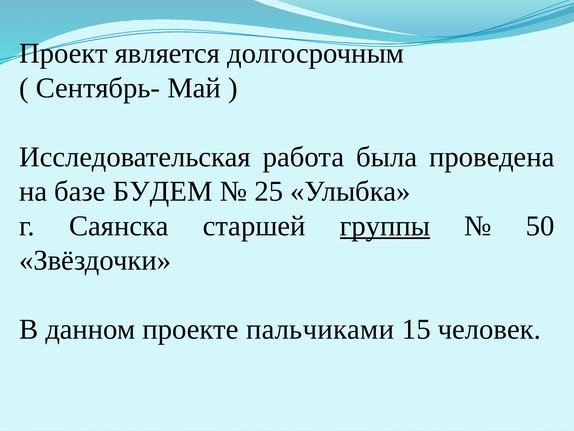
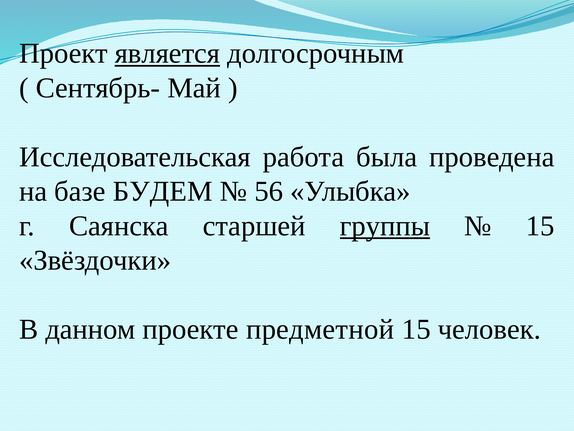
является underline: none -> present (167, 53)
25: 25 -> 56 (269, 191)
50: 50 -> 15 (540, 226)
пальчиками: пальчиками -> предметной (320, 329)
